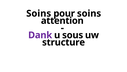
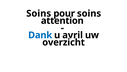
Dank colour: purple -> blue (40, 35)
sous: sous -> avril (73, 35)
structure: structure -> overzicht (64, 42)
